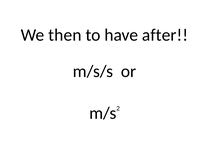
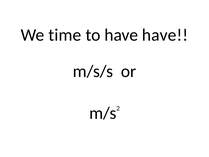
then: then -> time (65, 35)
have after: after -> have (165, 35)
